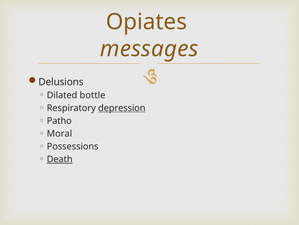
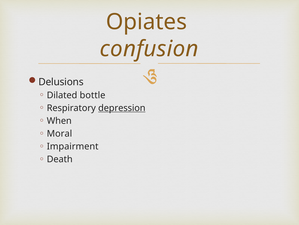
messages: messages -> confusion (149, 49)
Patho: Patho -> When (59, 120)
Possessions: Possessions -> Impairment (73, 146)
Death underline: present -> none (60, 159)
